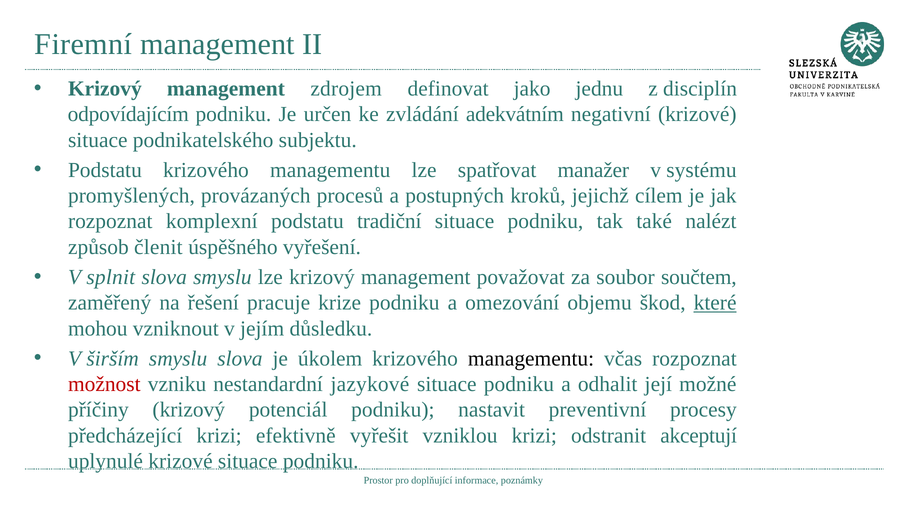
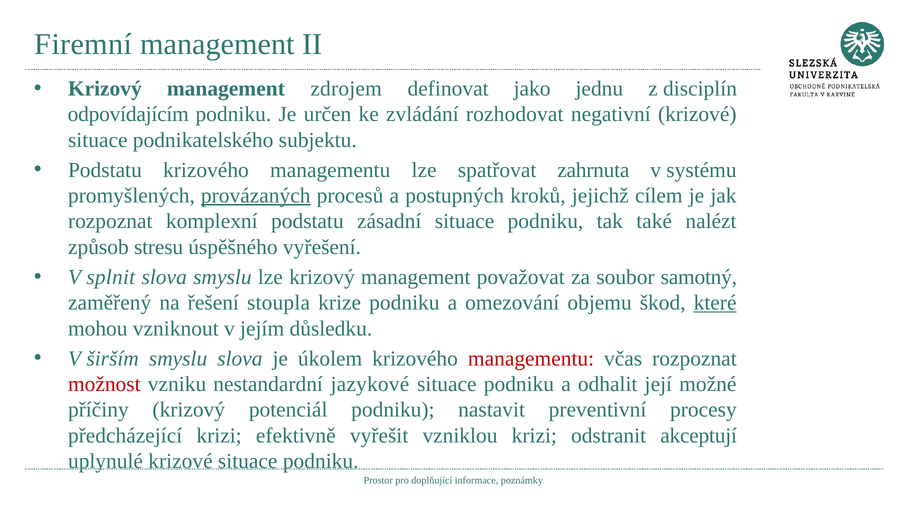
adekvátním: adekvátním -> rozhodovat (515, 114)
manažer: manažer -> zahrnuta (593, 170)
provázaných underline: none -> present (256, 196)
tradiční: tradiční -> zásadní (389, 221)
členit: členit -> stresu (159, 247)
součtem: součtem -> samotný (699, 277)
pracuje: pracuje -> stoupla (279, 303)
managementu colour: black -> red (531, 359)
